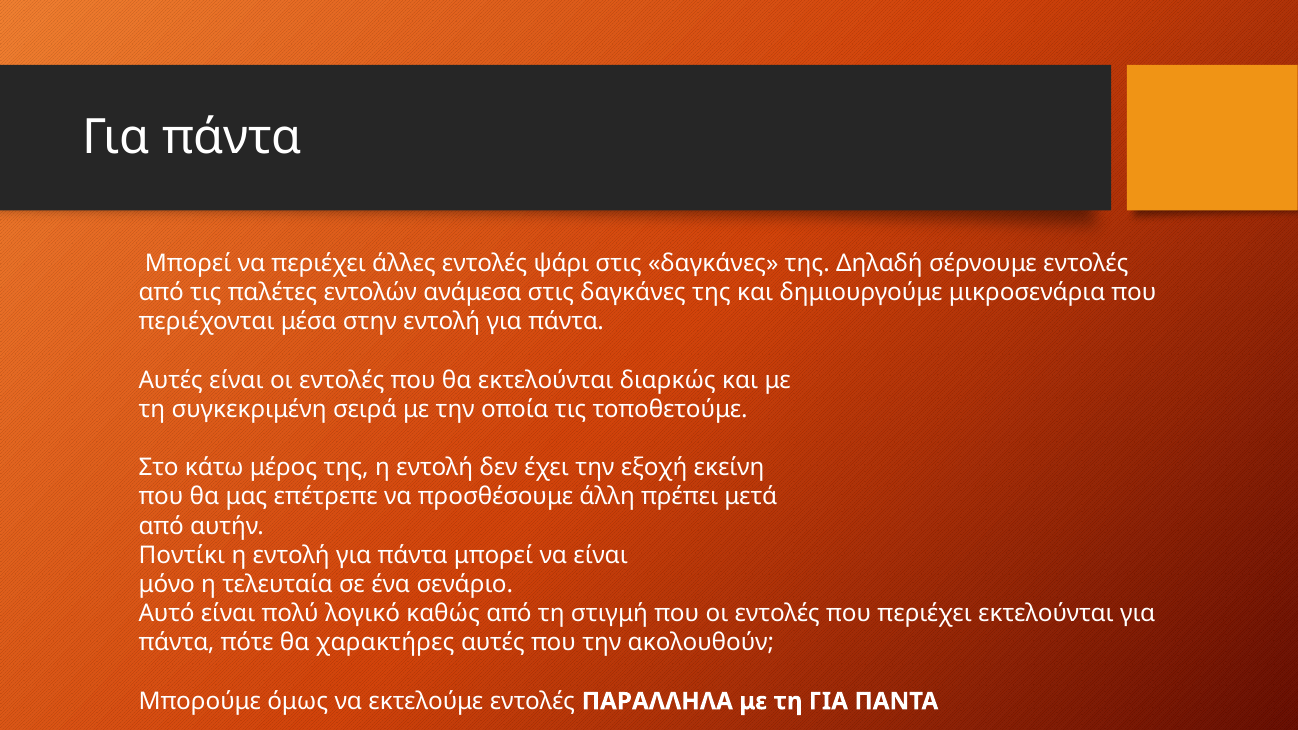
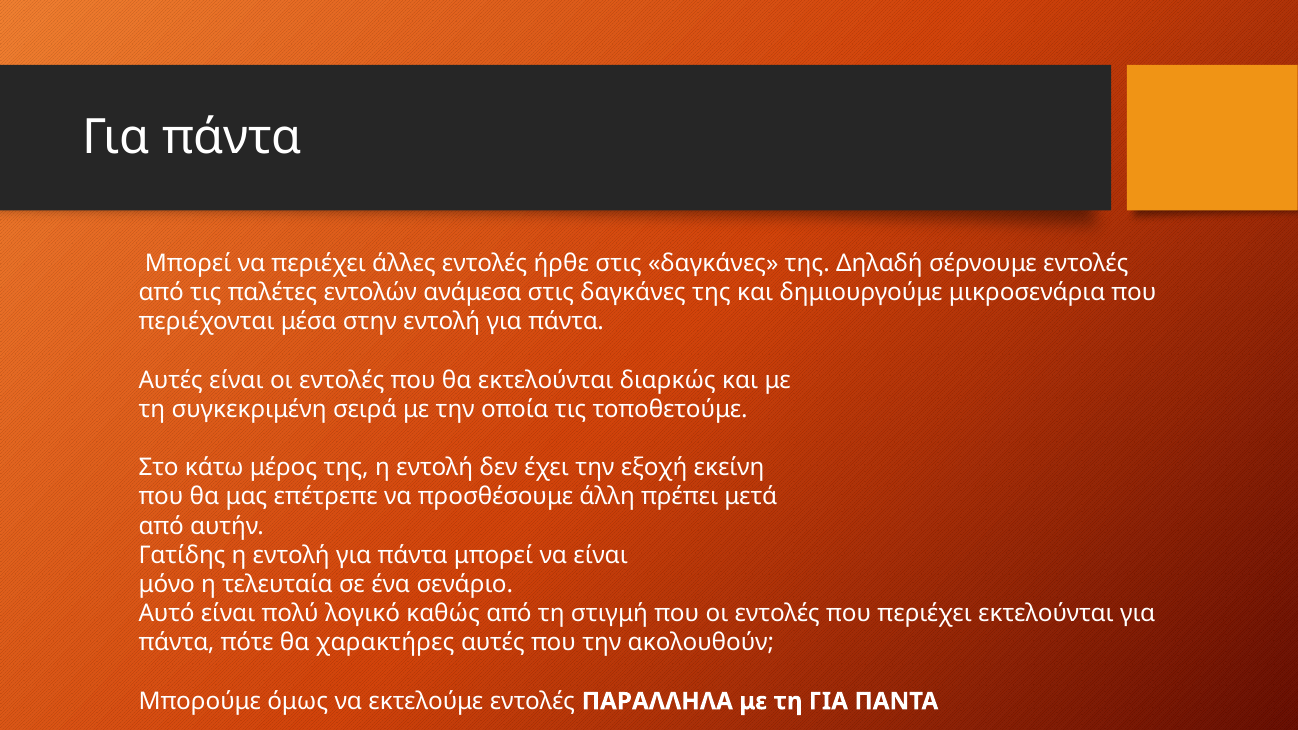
ψάρι: ψάρι -> ήρθε (561, 263)
Ποντίκι: Ποντίκι -> Γατίδης (182, 555)
